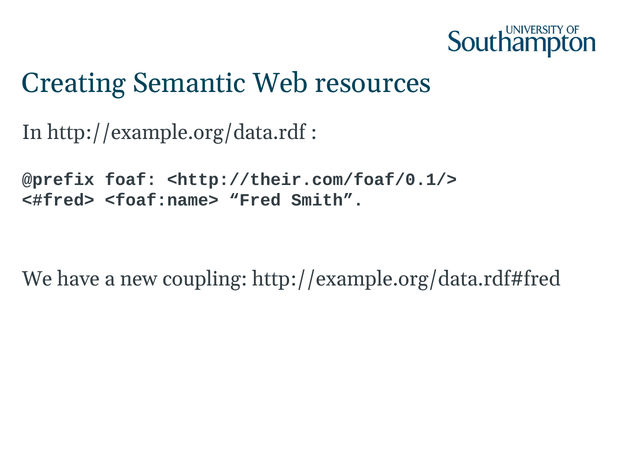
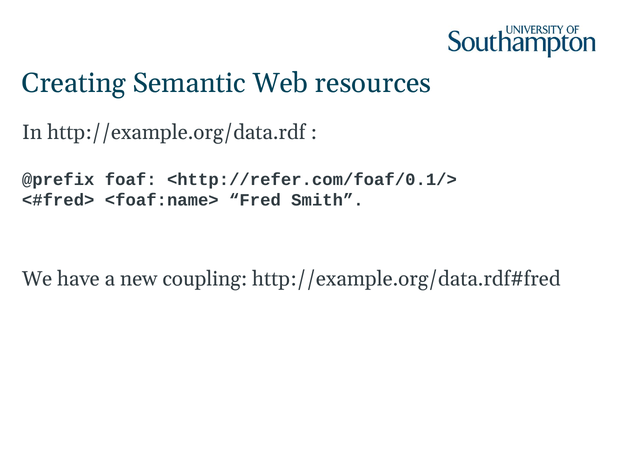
<http://their.com/foaf/0.1/>: <http://their.com/foaf/0.1/> -> <http://refer.com/foaf/0.1/> (312, 180)
